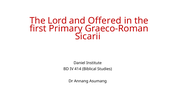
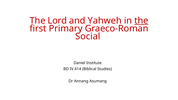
Offered: Offered -> Yahweh (105, 21)
the underline: none -> present (141, 21)
Sicarii: Sicarii -> Social (88, 36)
